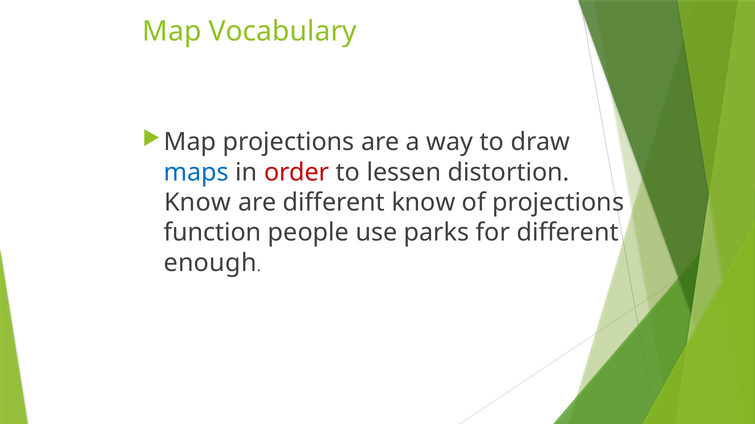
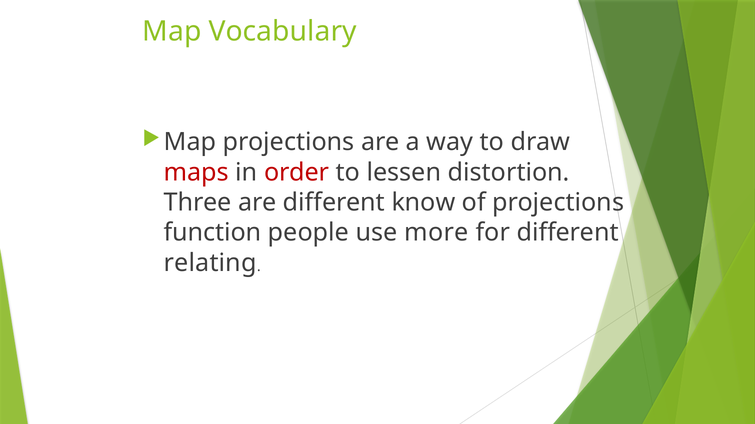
maps colour: blue -> red (196, 173)
Know: Know -> Three (198, 203)
parks: parks -> more (436, 233)
enough: enough -> relating (210, 263)
